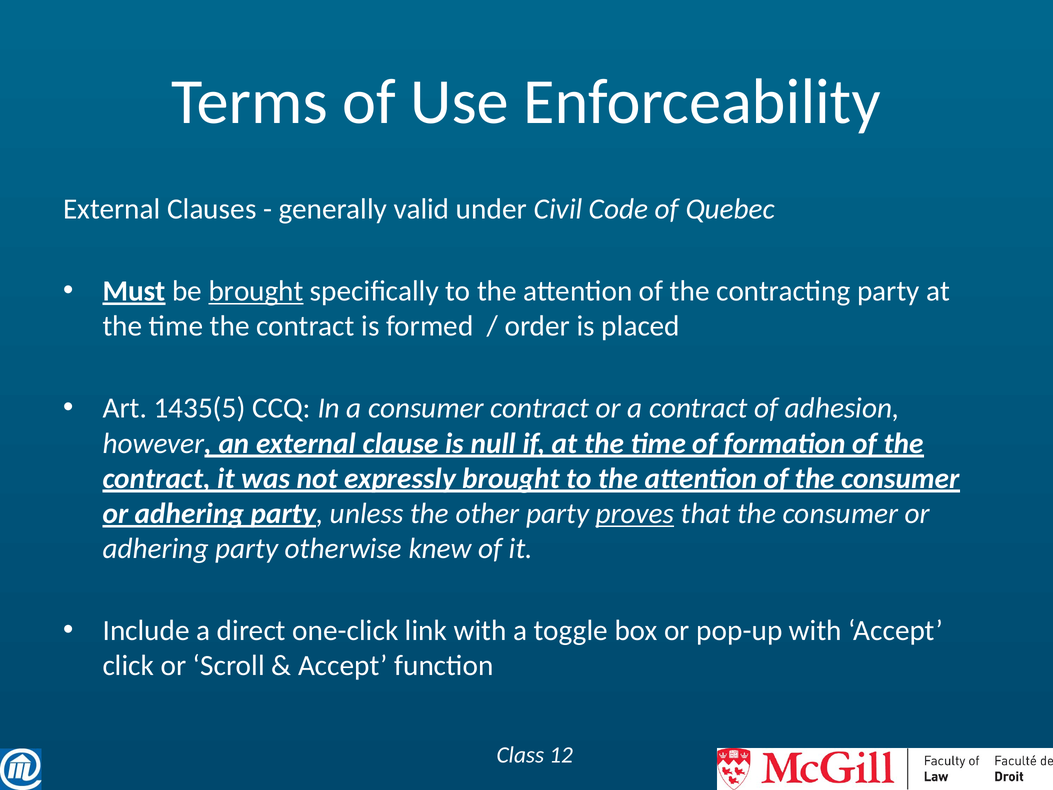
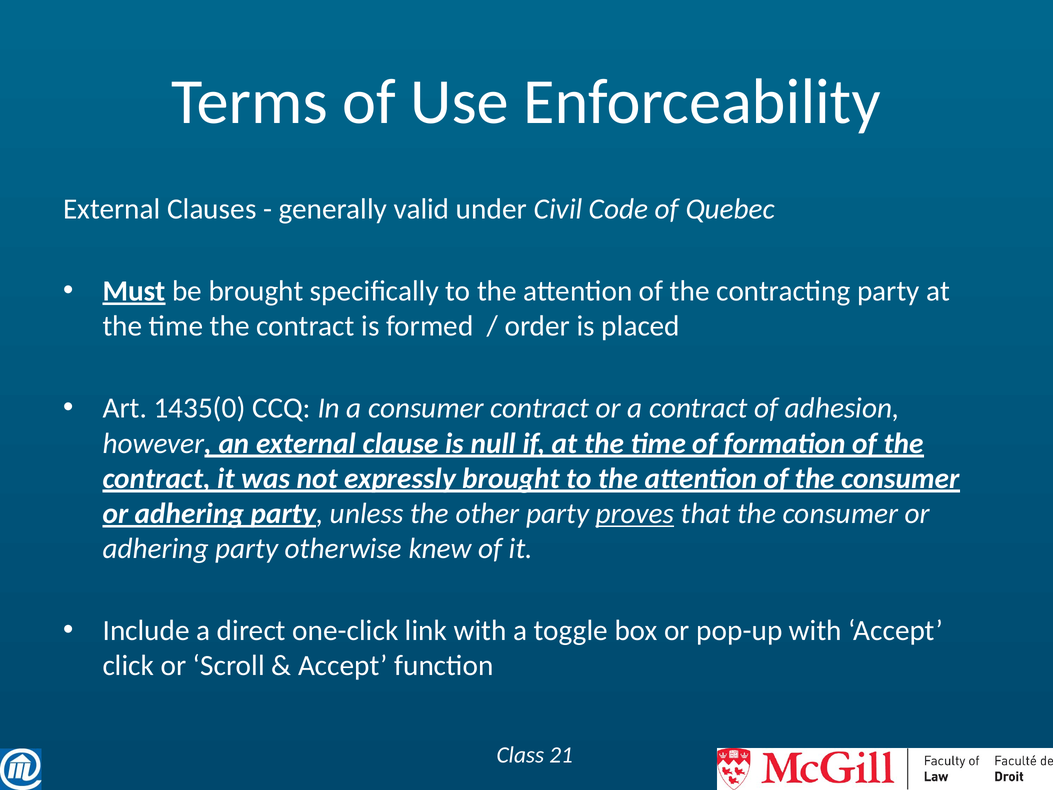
brought underline: present -> none (256, 291)
1435(5: 1435(5 -> 1435(0 (199, 408)
12: 12 -> 21 (561, 755)
